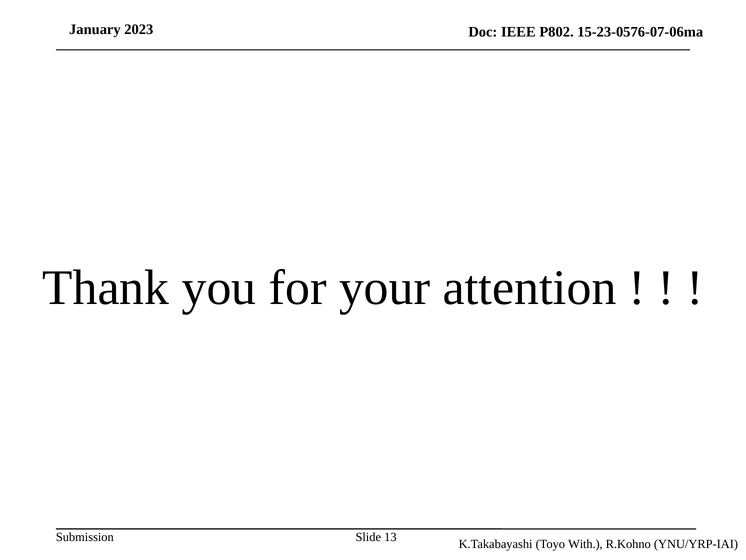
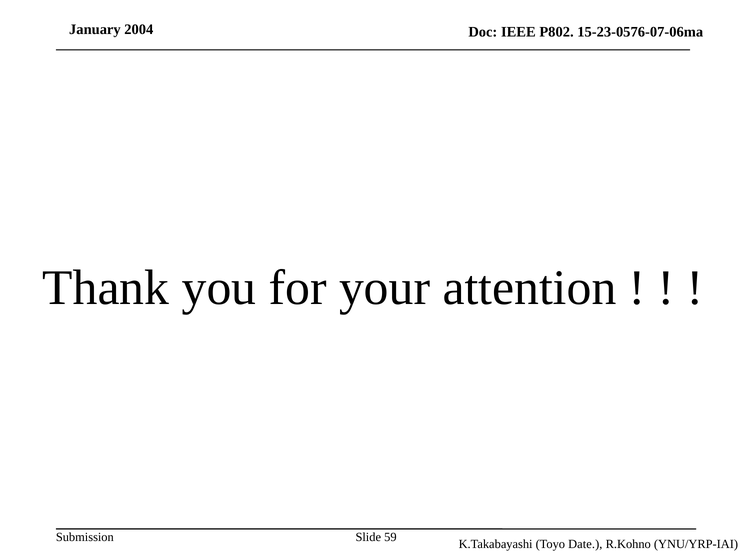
2023: 2023 -> 2004 (139, 30)
13: 13 -> 59 (390, 537)
With: With -> Date (585, 544)
